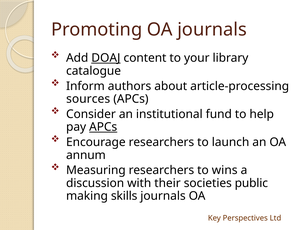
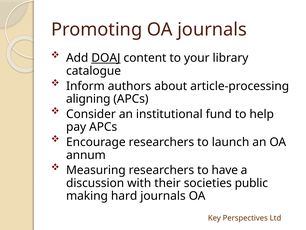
sources: sources -> aligning (88, 99)
APCs underline: present -> none (103, 127)
wins: wins -> have (225, 170)
skills: skills -> hard (124, 196)
